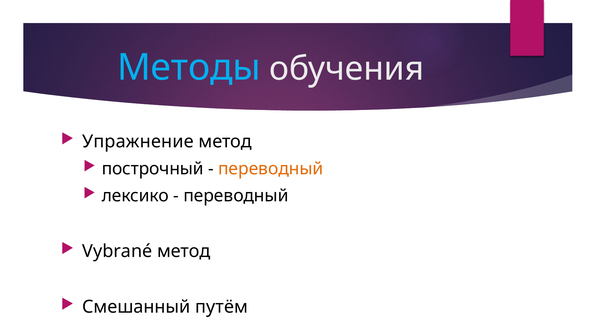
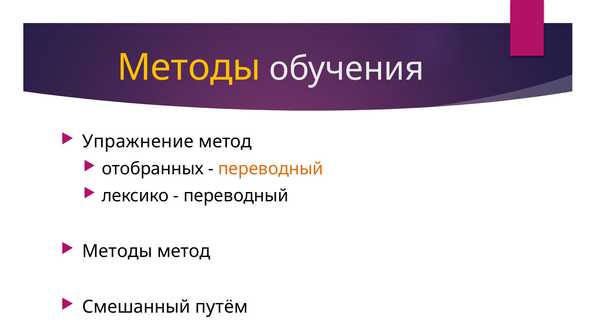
Методы colour: light blue -> yellow (189, 67)
построчный: построчный -> отобранных (153, 169)
Vybrané: Vybrané -> Методы (117, 251)
